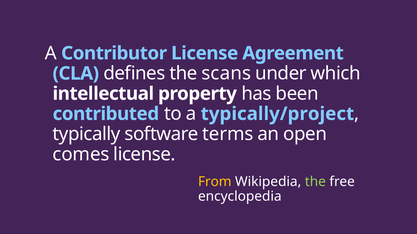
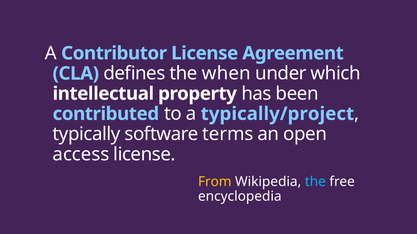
scans: scans -> when (226, 74)
comes: comes -> access (81, 155)
the colour: light green -> light blue (315, 182)
